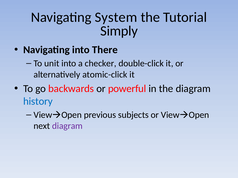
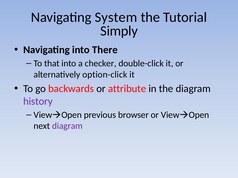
unit: unit -> that (52, 64)
atomic-click: atomic-click -> option-click (105, 75)
powerful: powerful -> attribute (127, 89)
history colour: blue -> purple (38, 102)
subjects: subjects -> browser (133, 115)
